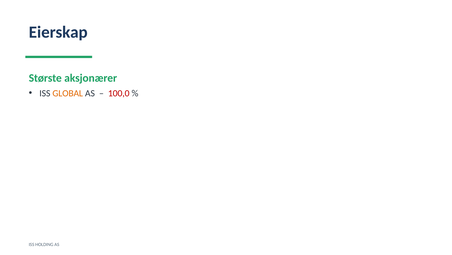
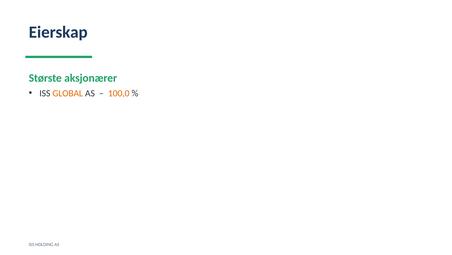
100,0 colour: red -> orange (119, 93)
